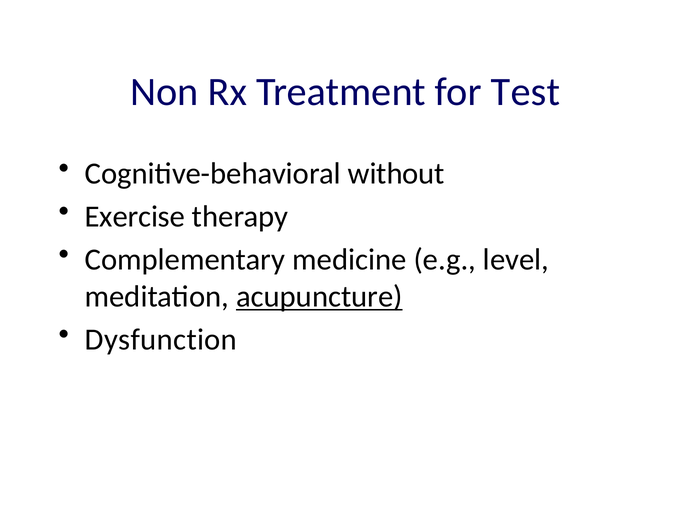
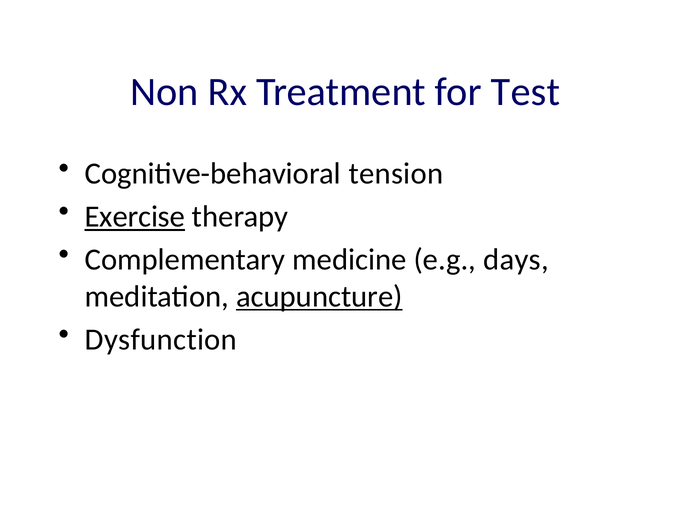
without: without -> tension (396, 174)
Exercise underline: none -> present (135, 217)
level: level -> days (516, 260)
